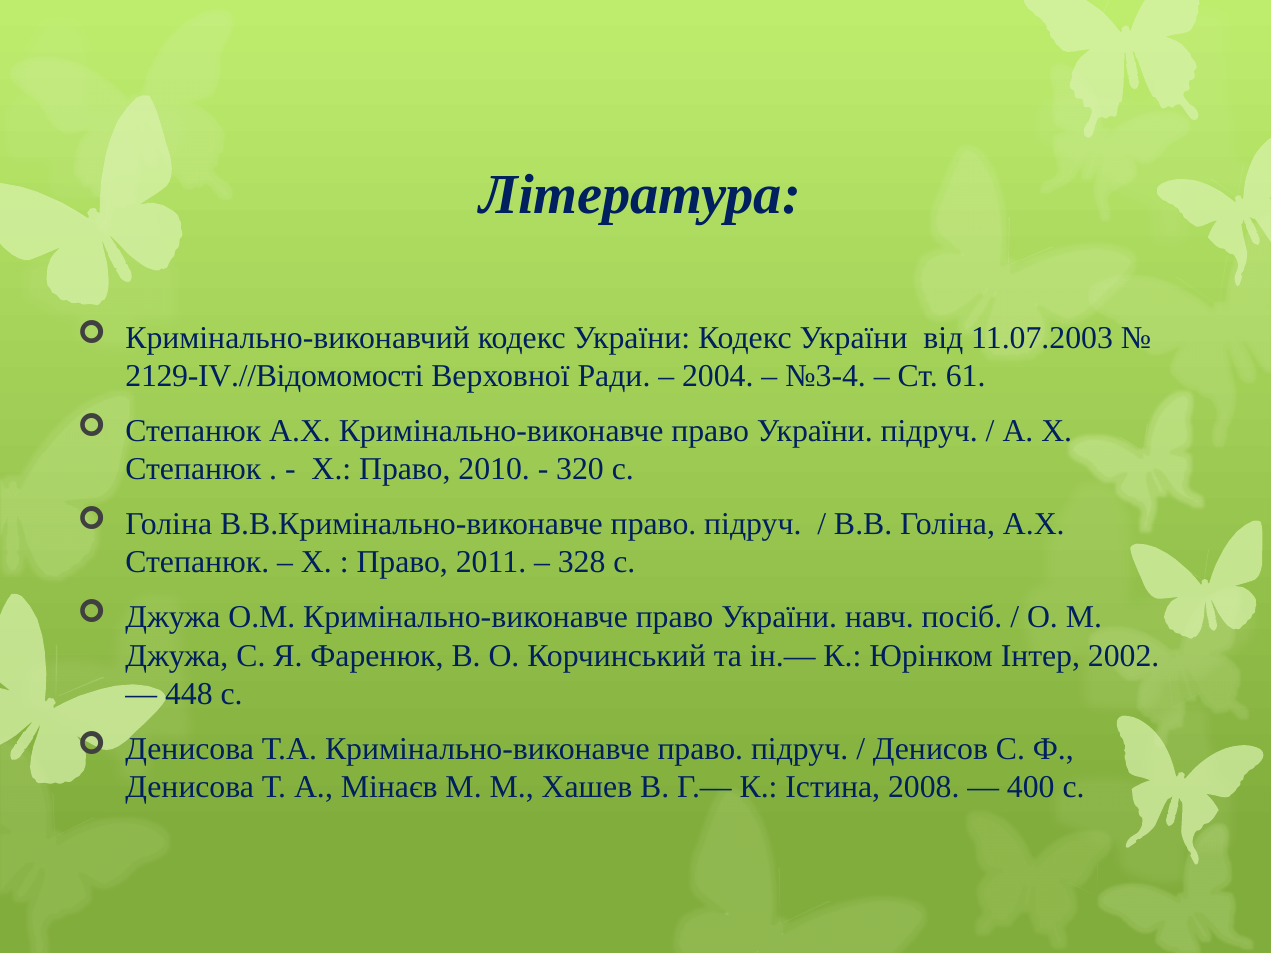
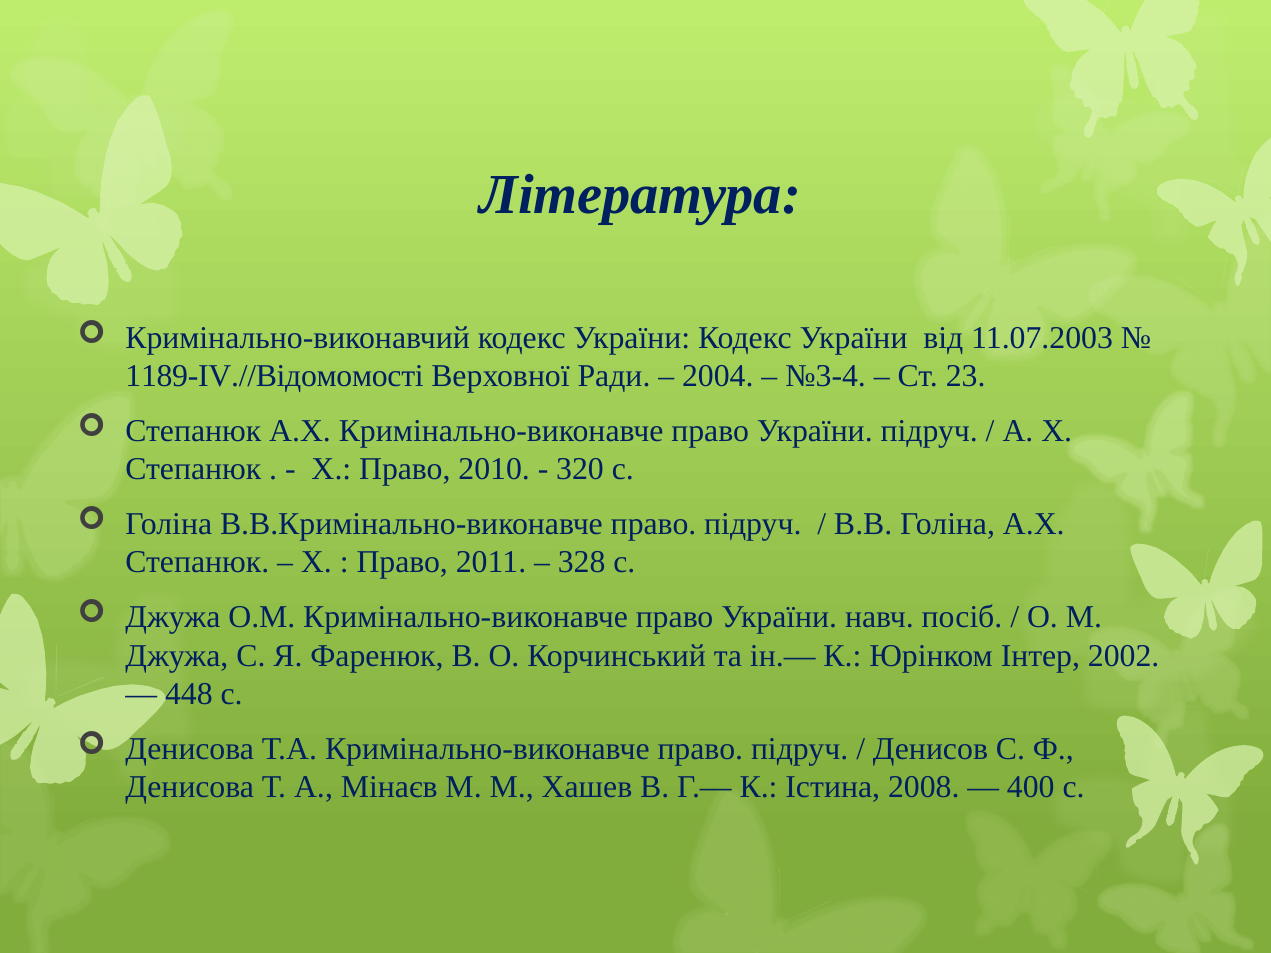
2129-IV.//Відомомості: 2129-IV.//Відомомості -> 1189-IV.//Відомомості (275, 376)
61: 61 -> 23 (966, 376)
